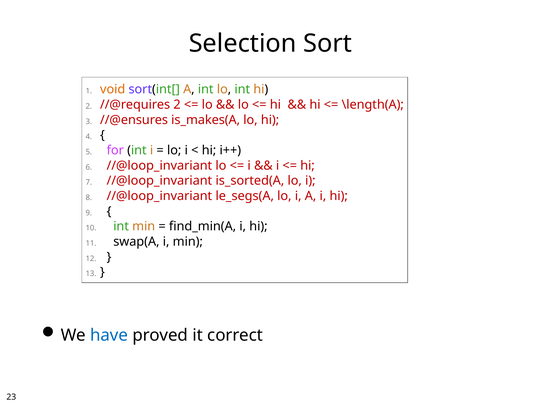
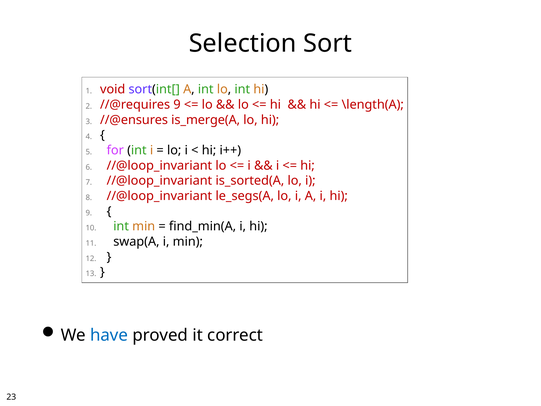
void colour: orange -> red (113, 89)
//@requires 2: 2 -> 9 (177, 105)
is_makes(A: is_makes(A -> is_merge(A (206, 120)
